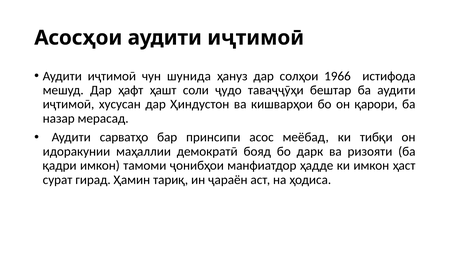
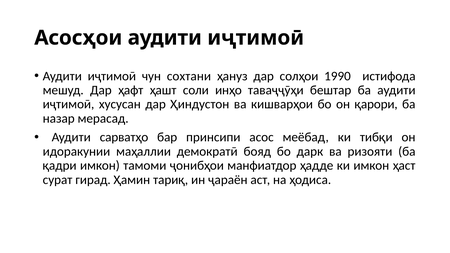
шунида: шунида -> сохтани (189, 76)
1966: 1966 -> 1990 (338, 76)
ҷудо: ҷудо -> инҳо (228, 90)
